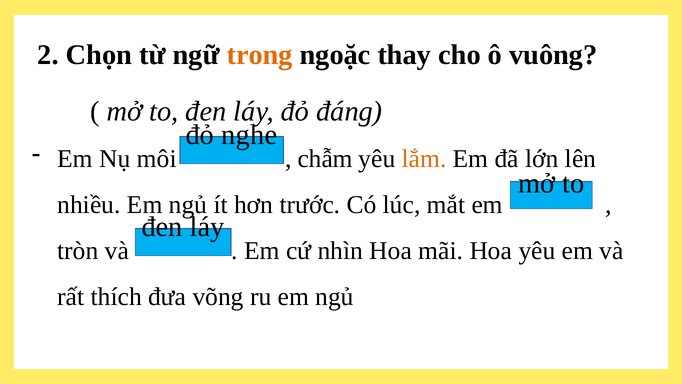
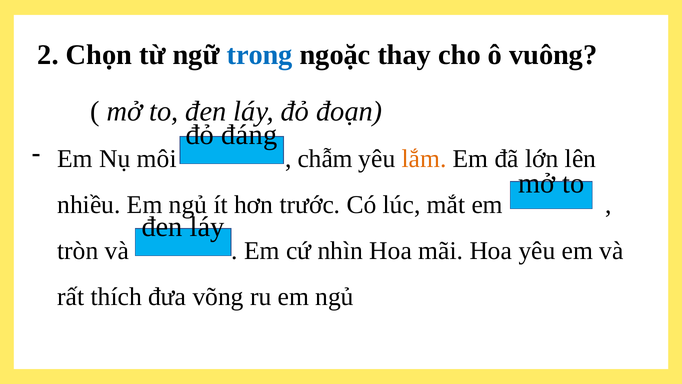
trong colour: orange -> blue (260, 55)
đáng: đáng -> đoạn (349, 111)
nghe: nghe -> đáng (249, 135)
